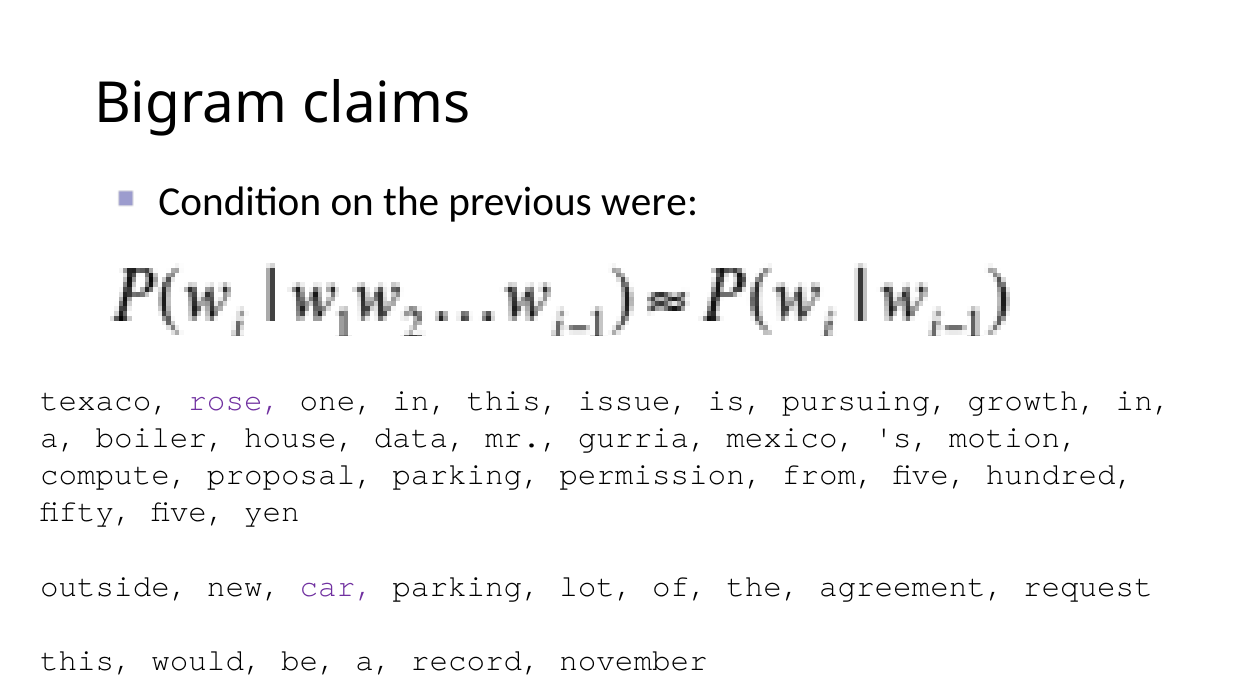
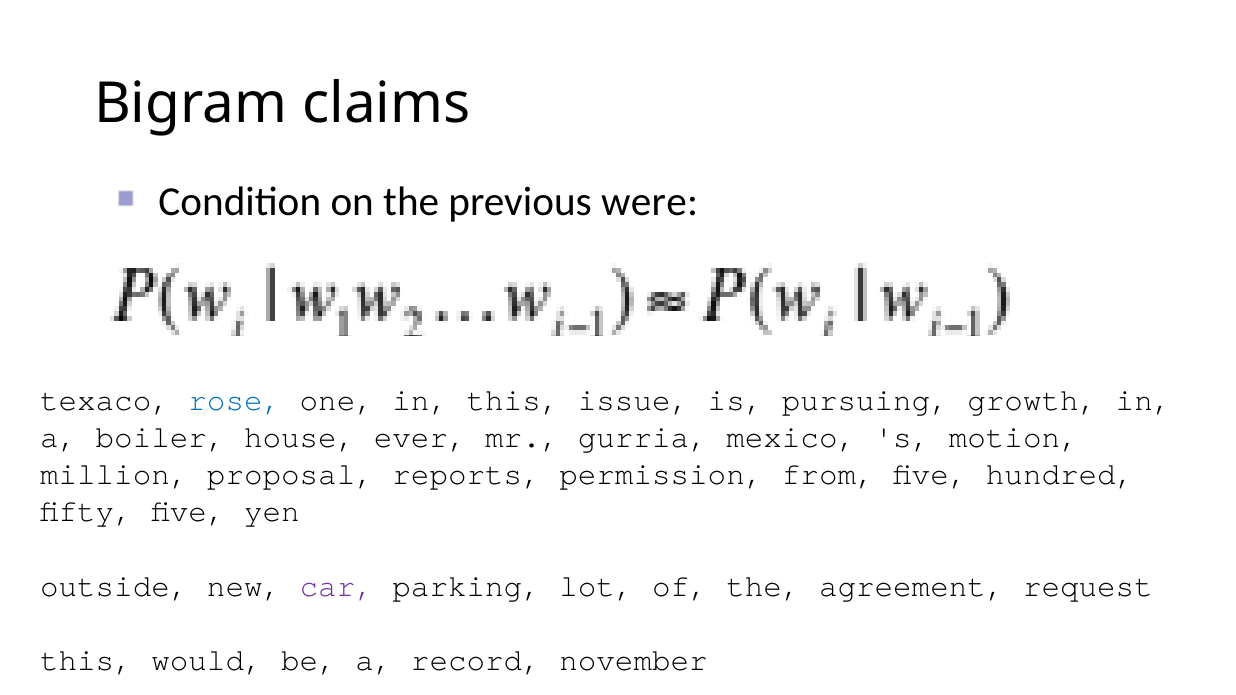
rose colour: purple -> blue (235, 401)
data: data -> ever (420, 438)
compute: compute -> million (114, 475)
proposal parking: parking -> reports (467, 475)
